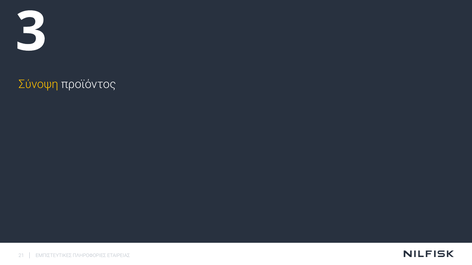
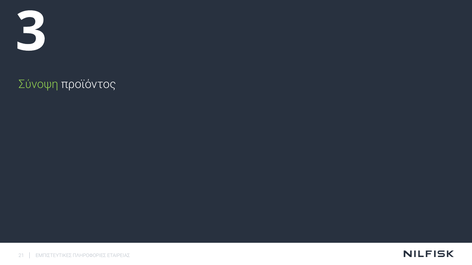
Σύνοψη colour: yellow -> light green (38, 85)
